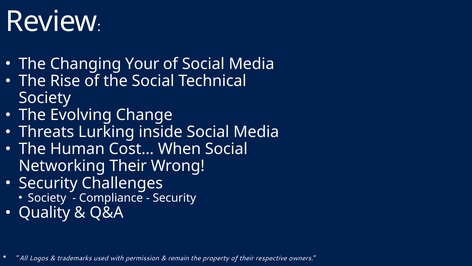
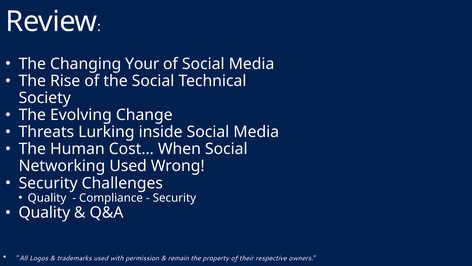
Networking Their: Their -> Used (128, 166)
Society: Society -> Quality (47, 198)
